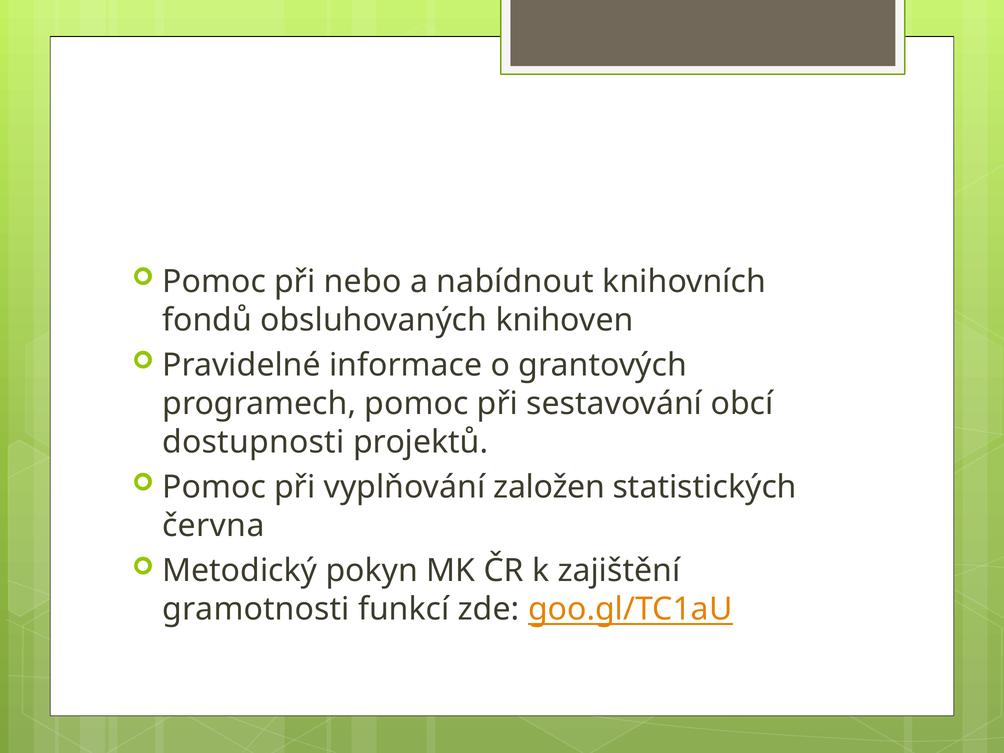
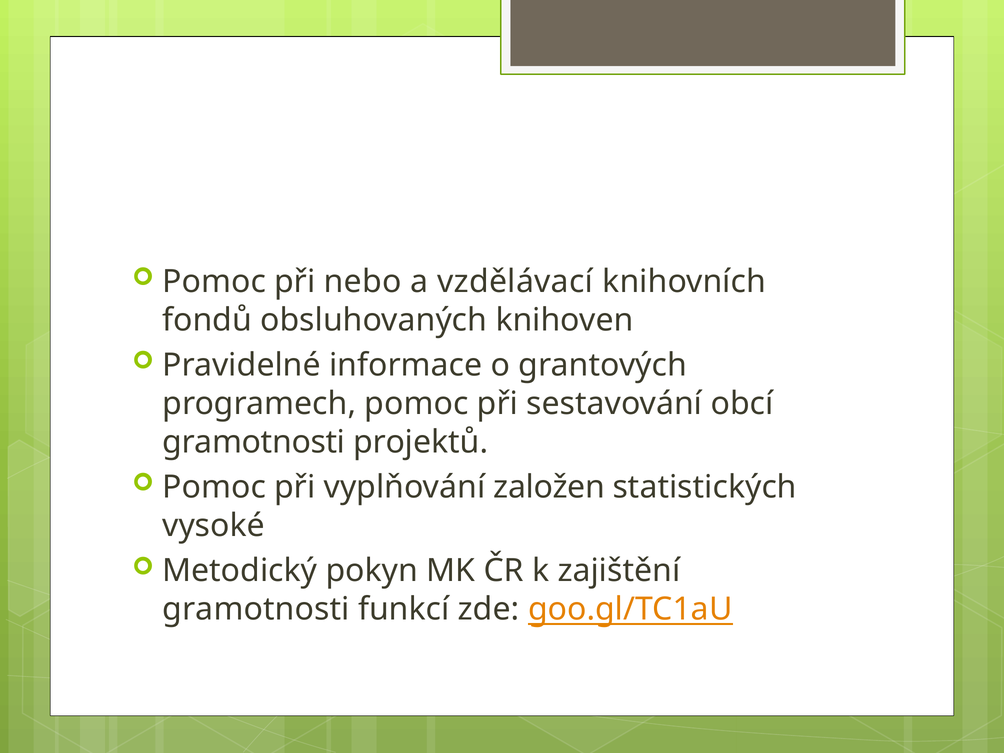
nabídnout: nabídnout -> vzdělávací (515, 282)
dostupnosti: dostupnosti -> gramotnosti (254, 442)
června: června -> vysoké (214, 526)
